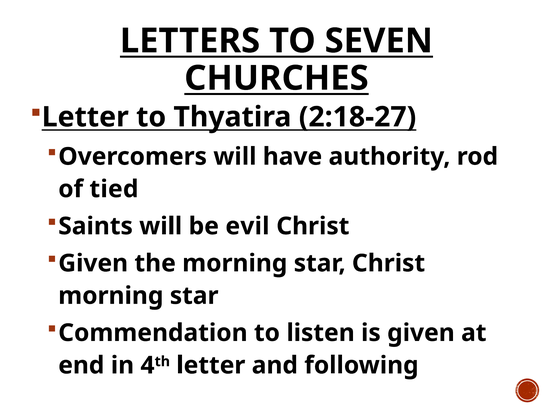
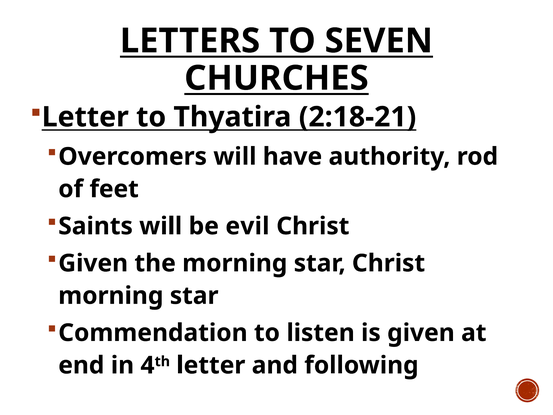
2:18-27: 2:18-27 -> 2:18-21 (358, 117)
tied: tied -> feet (114, 189)
